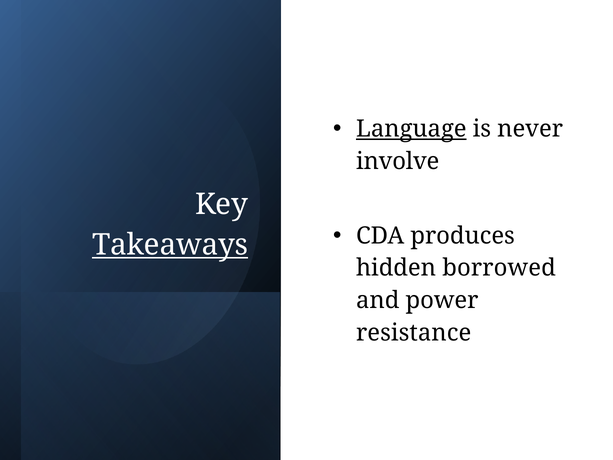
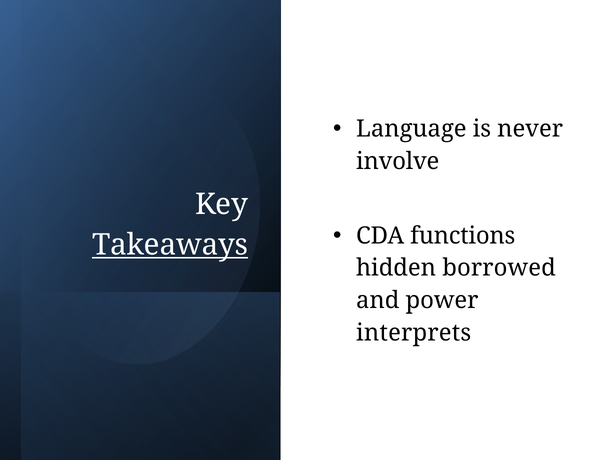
Language underline: present -> none (411, 129)
produces: produces -> functions (463, 236)
resistance: resistance -> interprets (414, 333)
